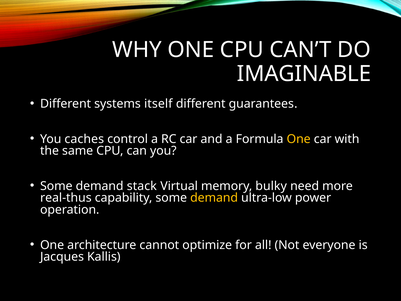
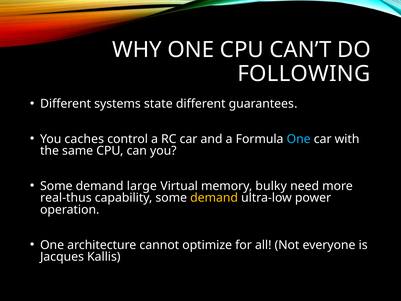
IMAGINABLE: IMAGINABLE -> FOLLOWING (304, 74)
itself: itself -> state (158, 104)
One colour: yellow -> light blue (299, 139)
stack: stack -> large (142, 186)
